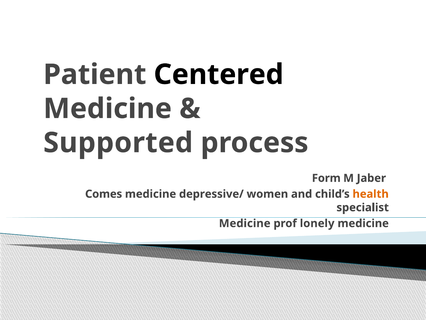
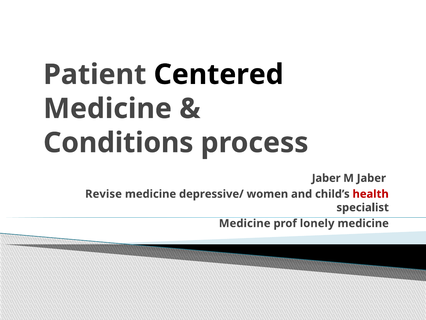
Supported: Supported -> Conditions (118, 143)
Form: Form -> Jaber (326, 178)
Comes: Comes -> Revise (104, 194)
health colour: orange -> red (371, 194)
